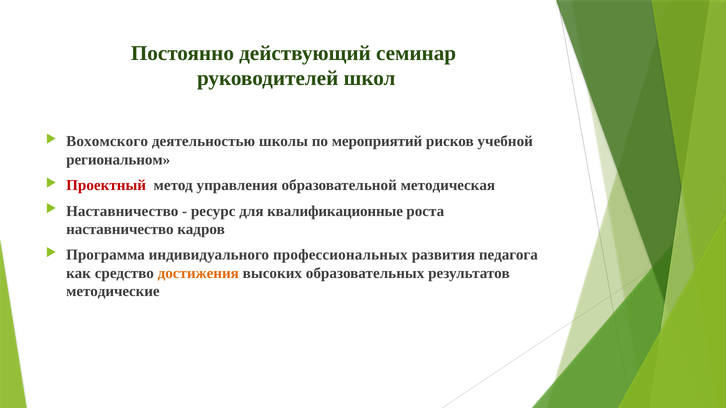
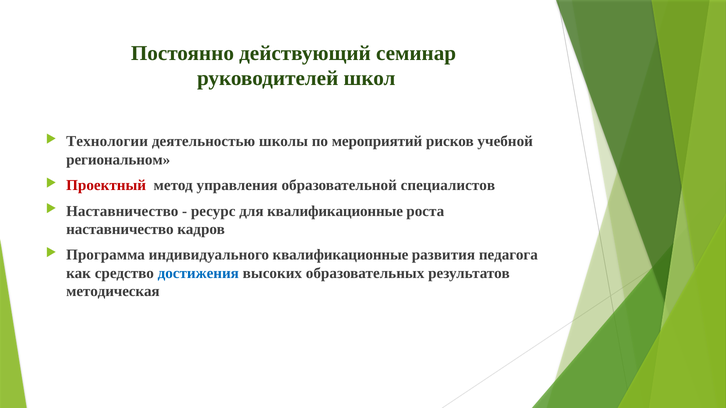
Вохомского: Вохомского -> Технологии (107, 142)
методическая: методическая -> специалистов (448, 185)
индивидуального профессиональных: профессиональных -> квалификационные (340, 255)
достижения colour: orange -> blue (198, 273)
методические: методические -> методическая (113, 291)
